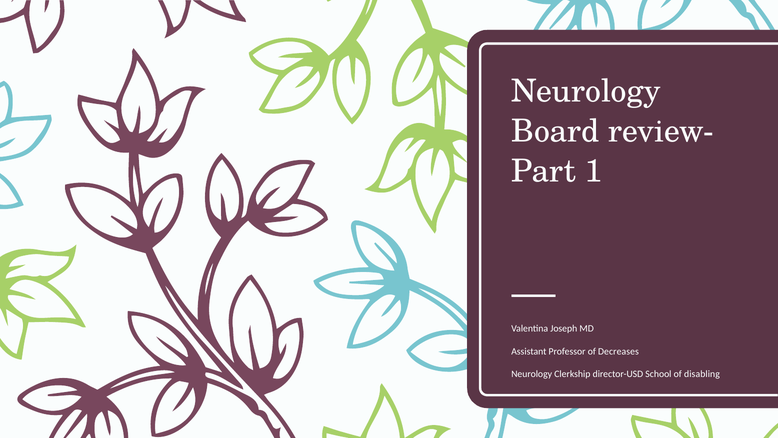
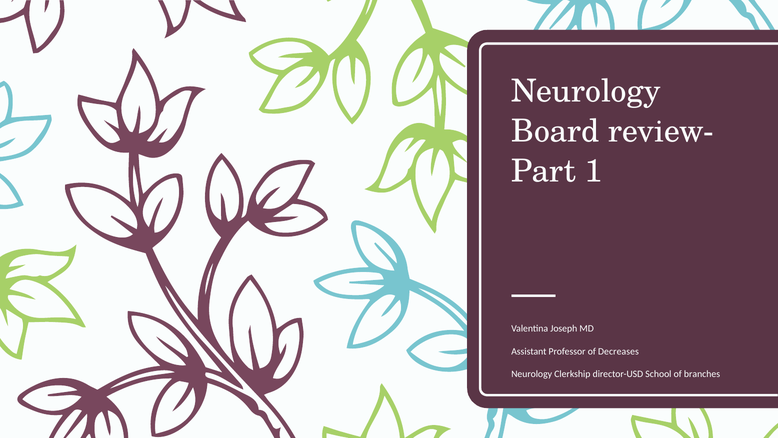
disabling: disabling -> branches (702, 374)
